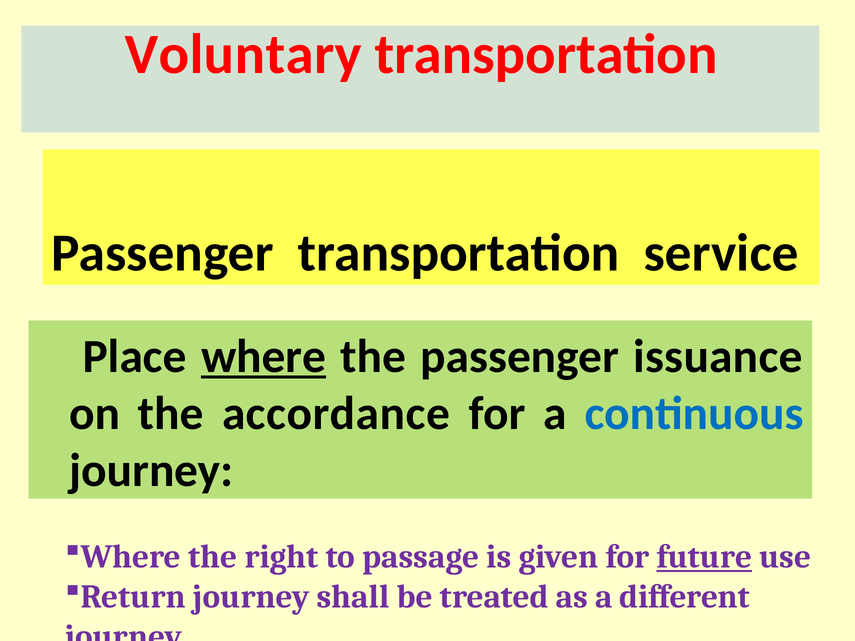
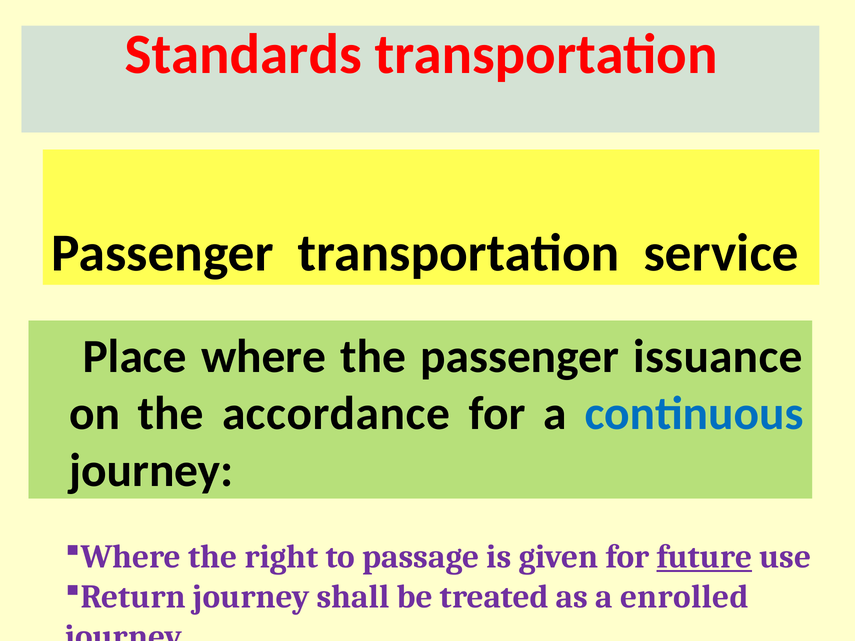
Voluntary: Voluntary -> Standards (243, 55)
where underline: present -> none (264, 357)
different: different -> enrolled (684, 597)
